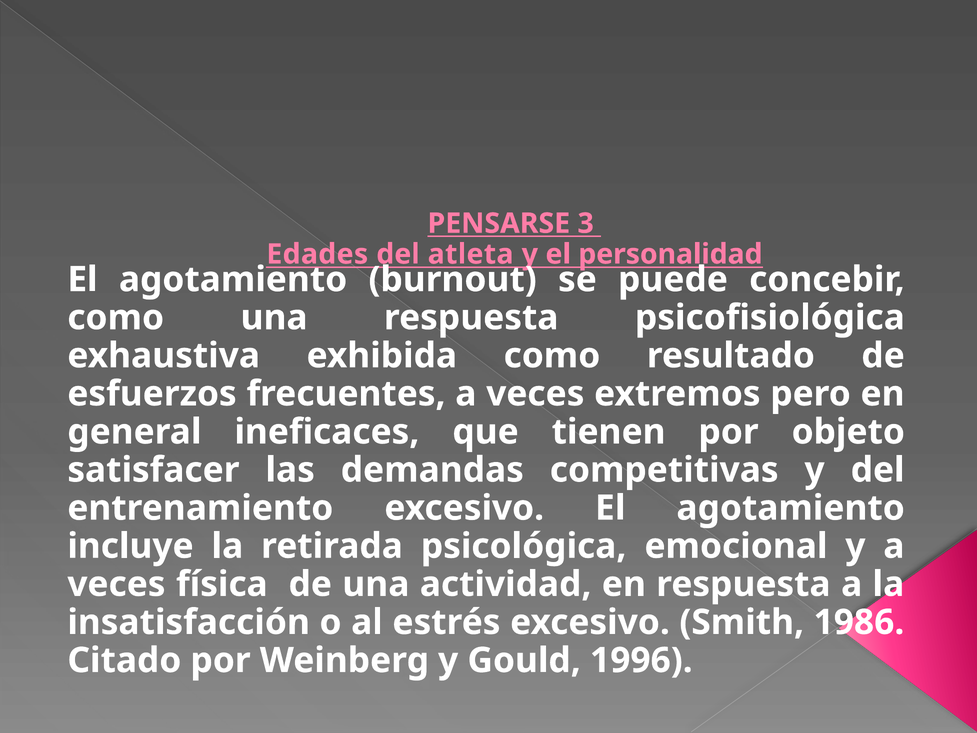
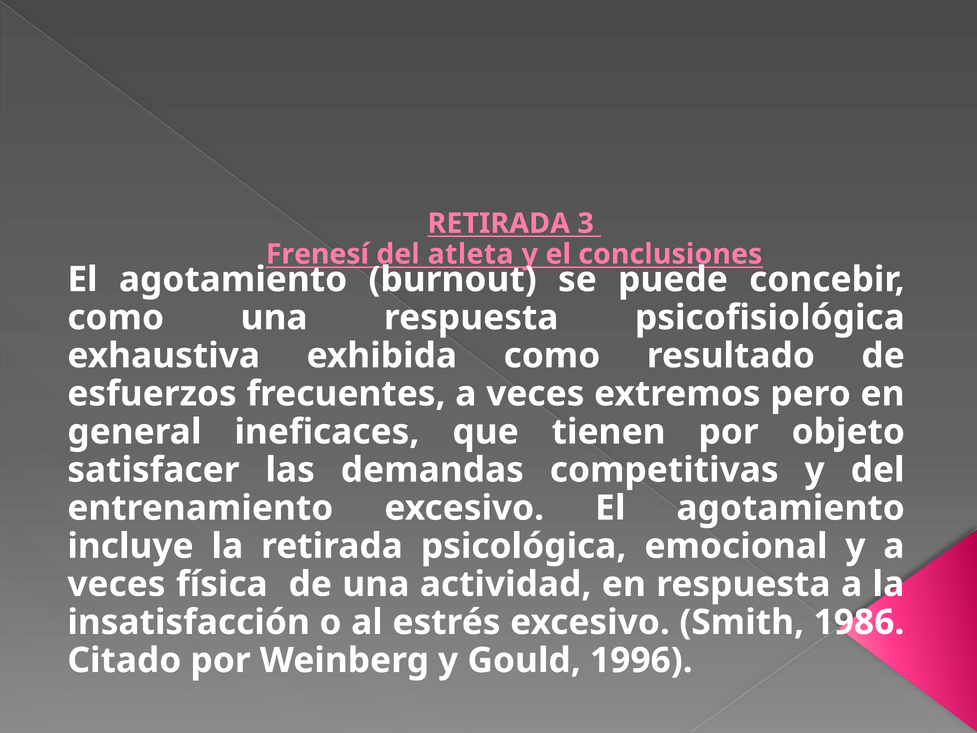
PENSARSE: PENSARSE -> RETIRADA (499, 223)
Edades: Edades -> Frenesí (317, 254)
personalidad: personalidad -> conclusiones (670, 254)
